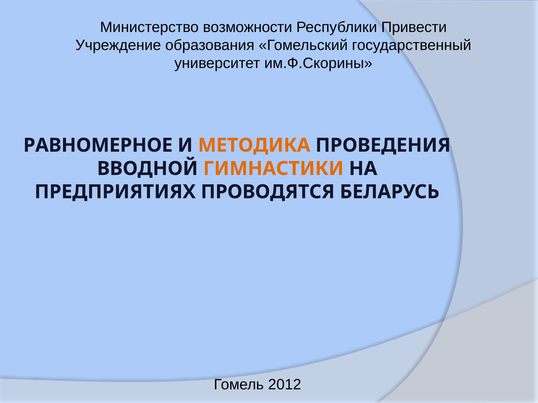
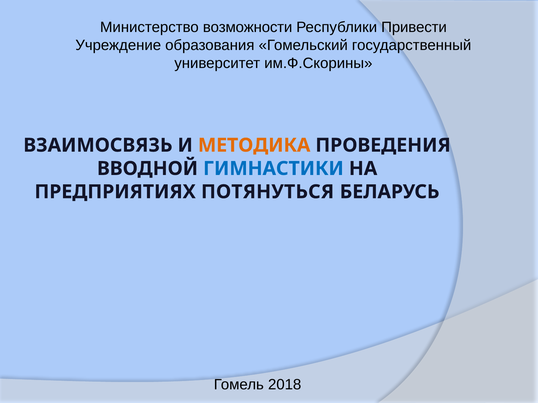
РАВНОМЕРНОЕ: РАВНОМЕРНОЕ -> ВЗАИМОСВЯЗЬ (98, 145)
ГИМНАСТИКИ colour: orange -> blue (273, 169)
ПРОВОДЯТСЯ: ПРОВОДЯТСЯ -> ПОТЯНУТЬСЯ (268, 192)
2012: 2012 -> 2018 (285, 385)
